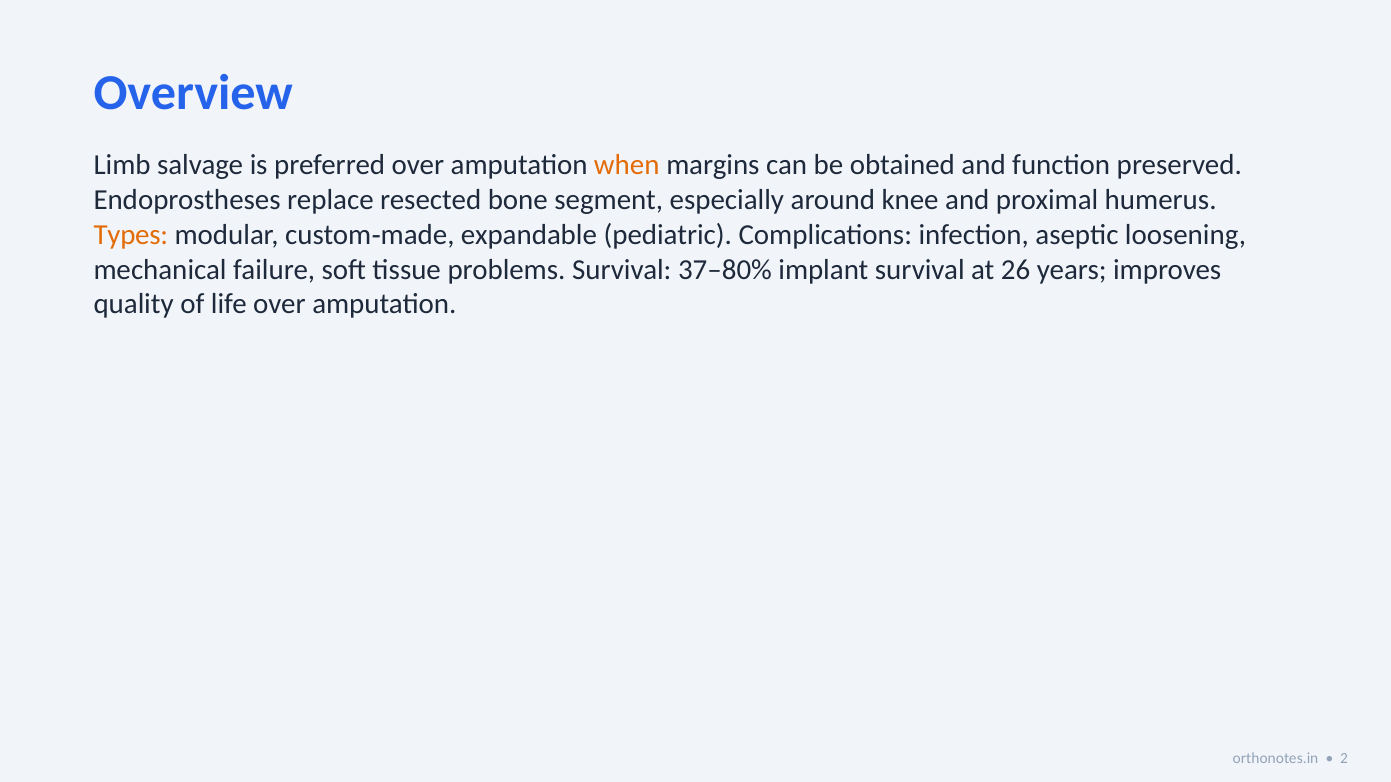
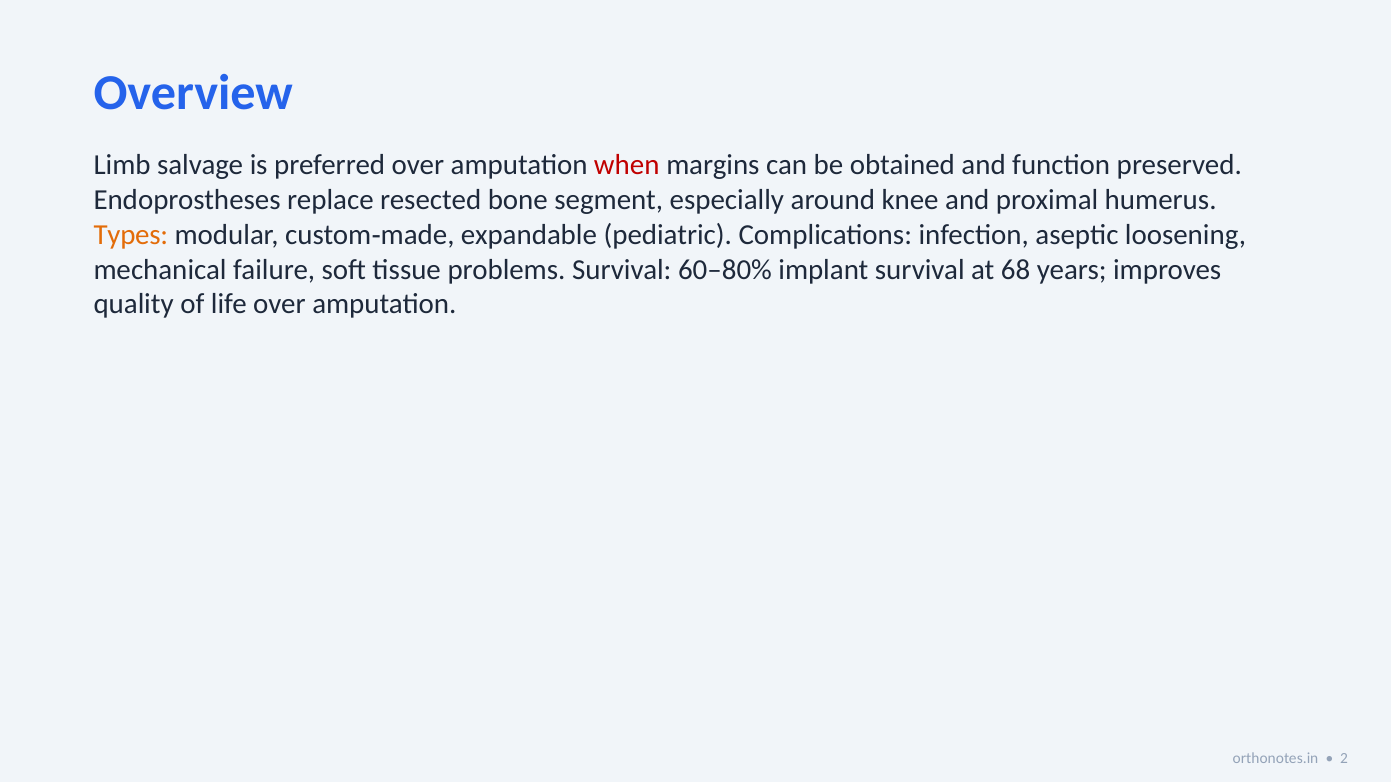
when colour: orange -> red (627, 165)
37–80%: 37–80% -> 60–80% (725, 270)
26: 26 -> 68 (1016, 270)
